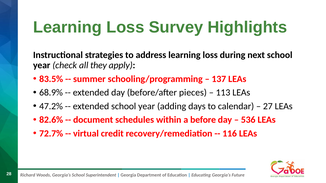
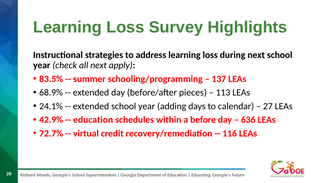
all they: they -> next (99, 65)
47.2%: 47.2% -> 24.1% (51, 106)
82.6%: 82.6% -> 42.9% (51, 120)
document: document -> education (93, 120)
536: 536 -> 636 (248, 120)
